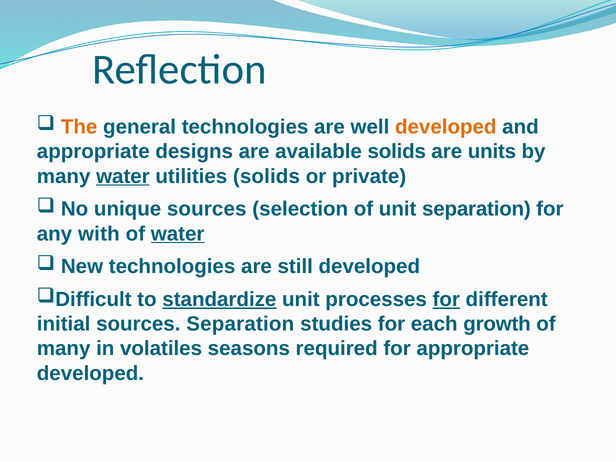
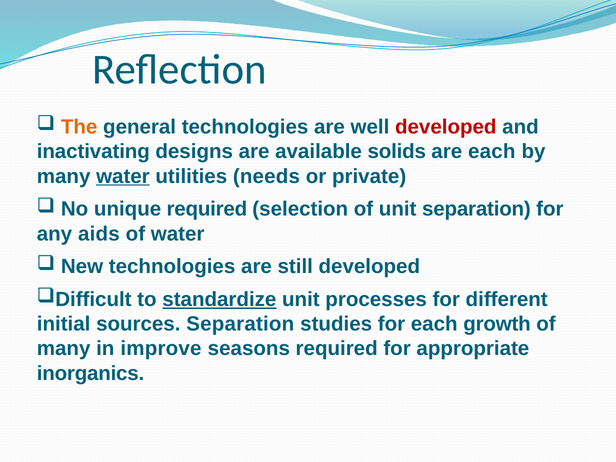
developed colour: orange -> red (446, 127)
appropriate: appropriate -> inactivating (93, 152)
are units: units -> each (492, 152)
utilities solids: solids -> needs (266, 176)
unique sources: sources -> required (207, 209)
with: with -> aids (99, 234)
water underline: present -> none (178, 234)
for underline: present -> none (446, 299)
volatiles: volatiles -> improve (161, 349)
developed: developed -> inorganics (91, 373)
